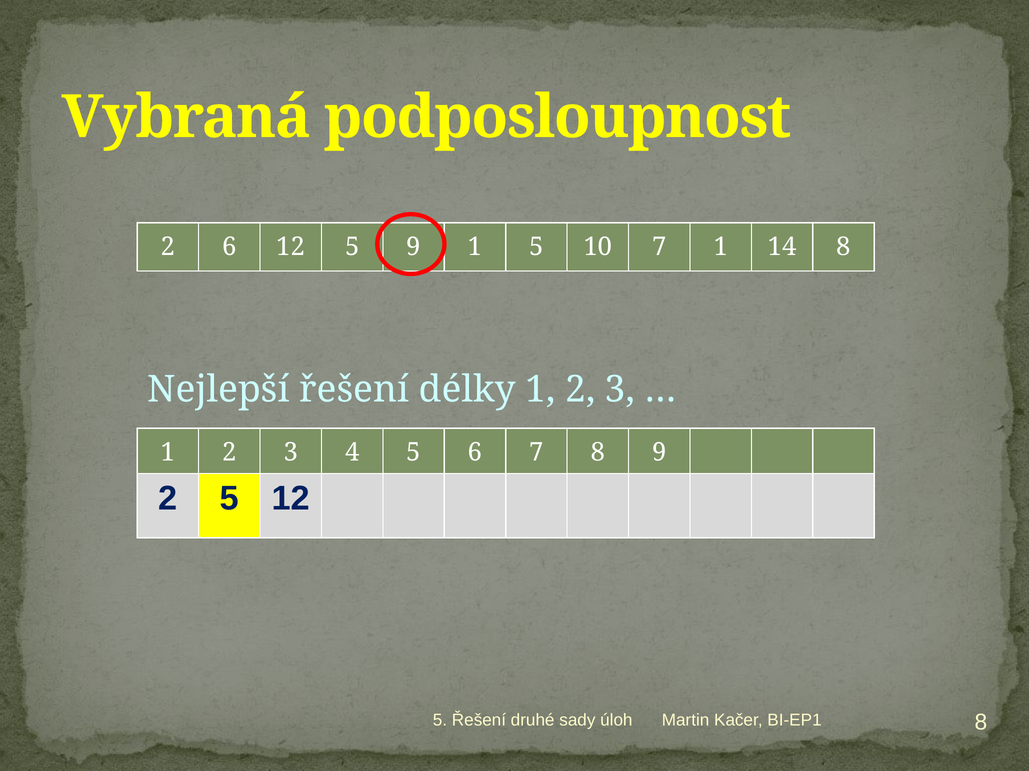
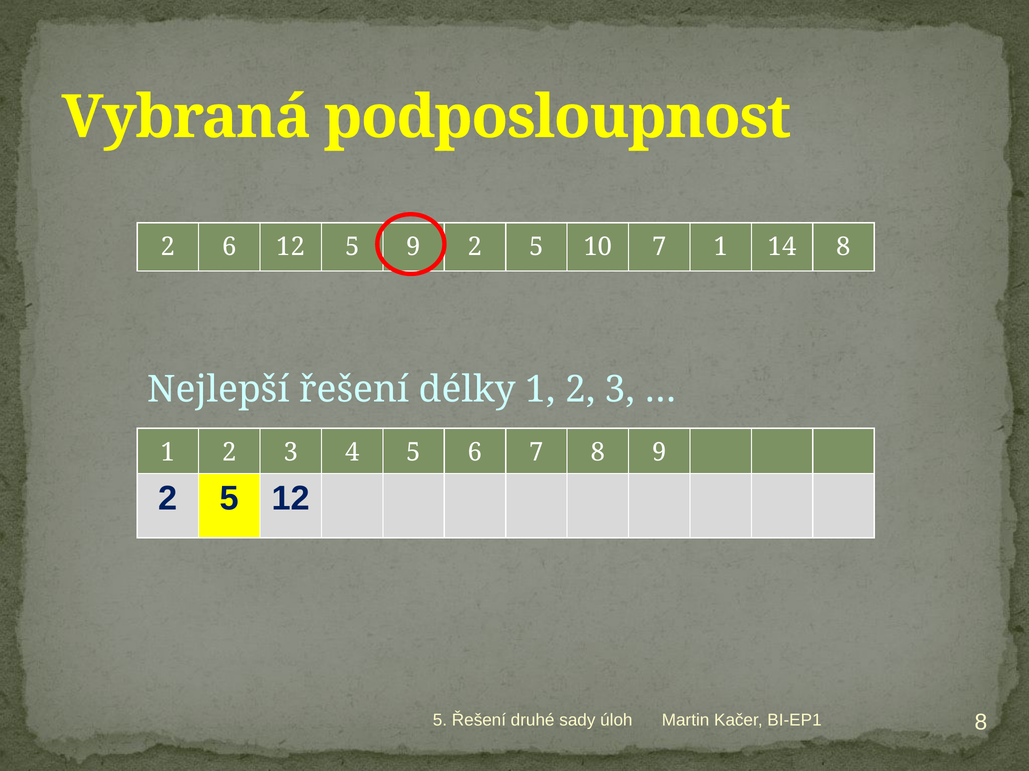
5 9 1: 1 -> 2 (475, 247)
